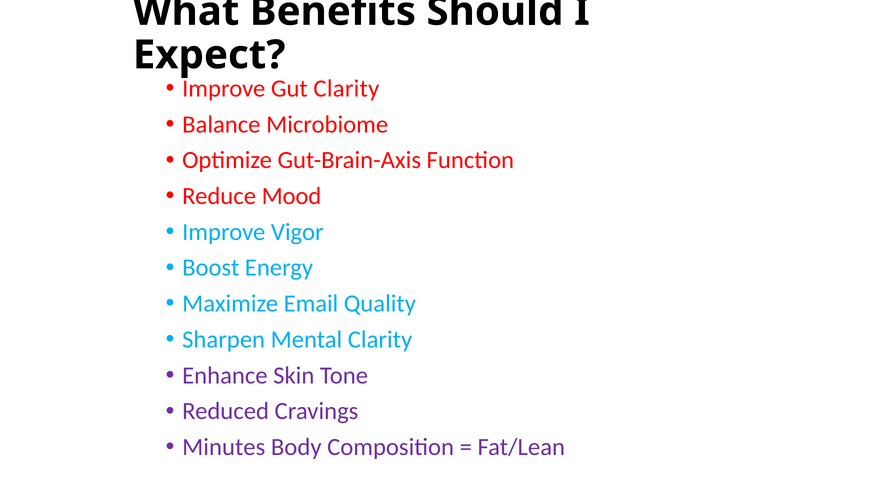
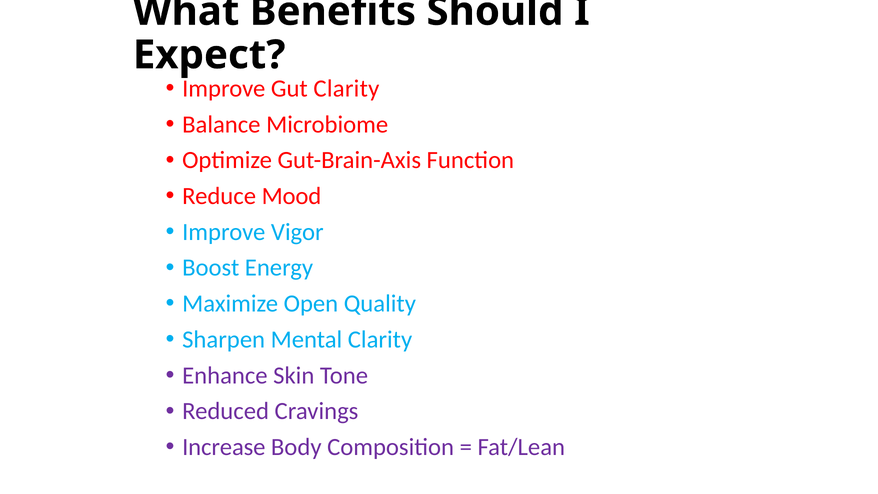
Email: Email -> Open (311, 304)
Minutes: Minutes -> Increase (224, 447)
